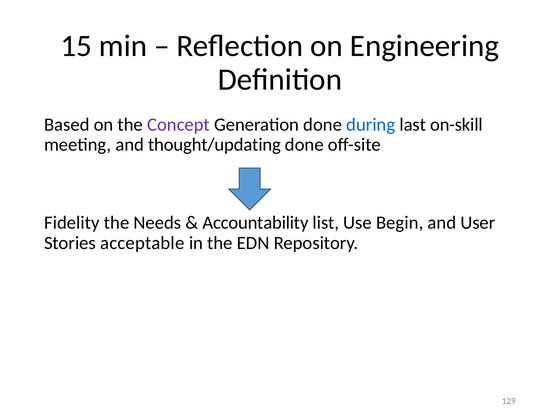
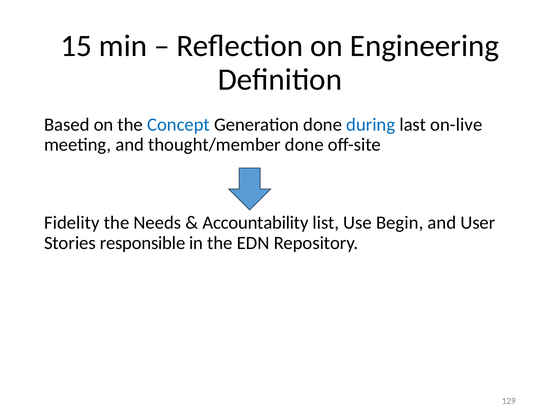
Concept colour: purple -> blue (178, 125)
on-skill: on-skill -> on-live (456, 125)
thought/updating: thought/updating -> thought/member (214, 145)
acceptable: acceptable -> responsible (143, 243)
